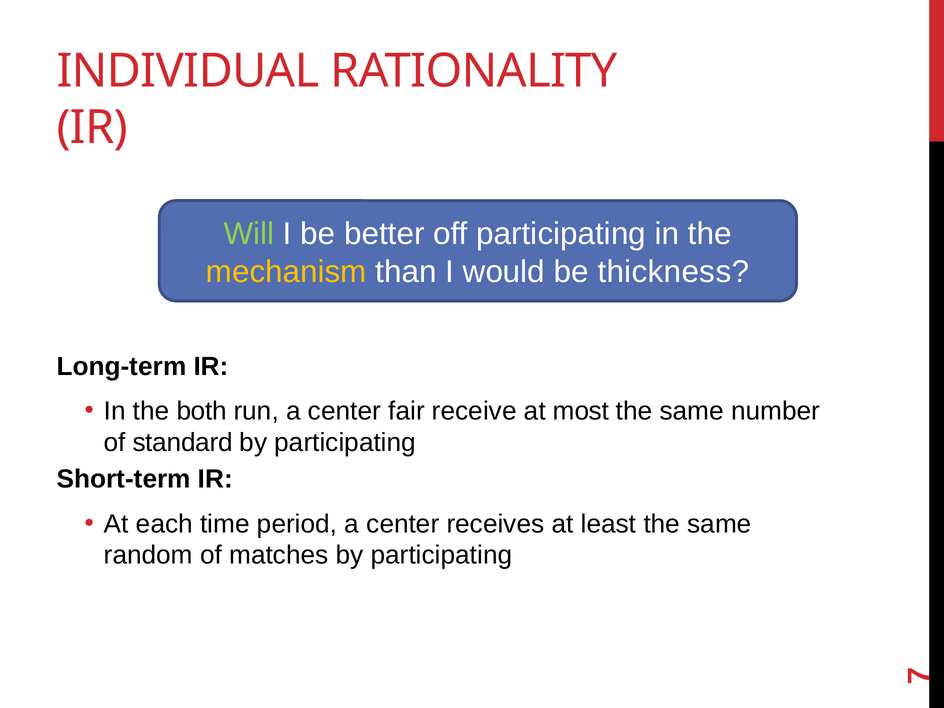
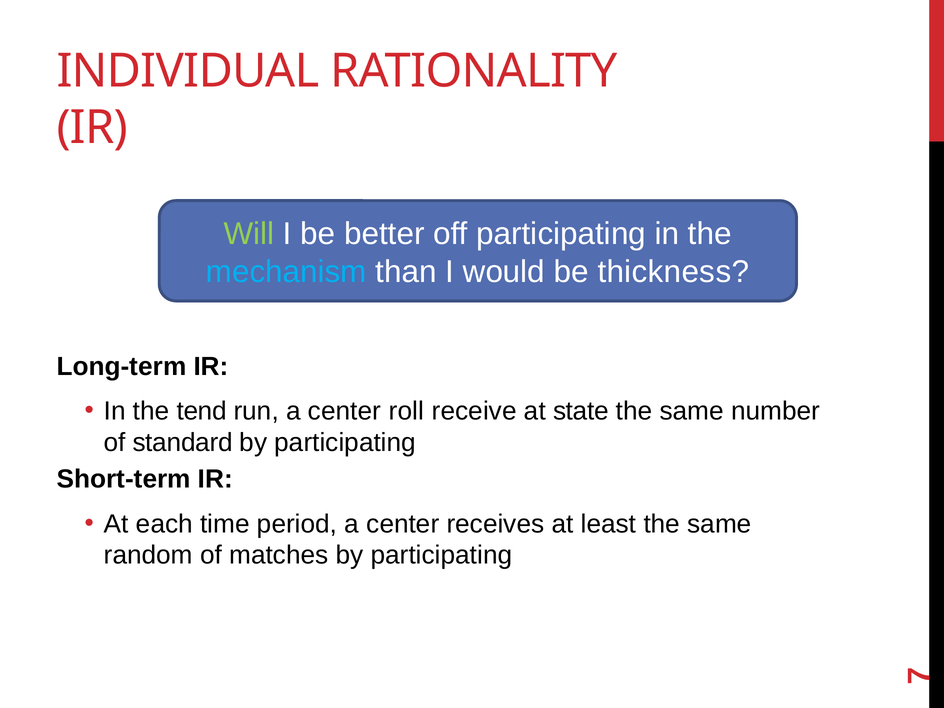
mechanism colour: yellow -> light blue (286, 272)
both: both -> tend (202, 411)
fair: fair -> roll (406, 411)
most: most -> state (581, 411)
